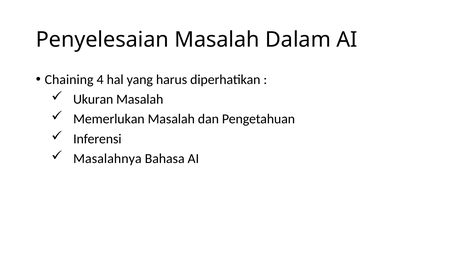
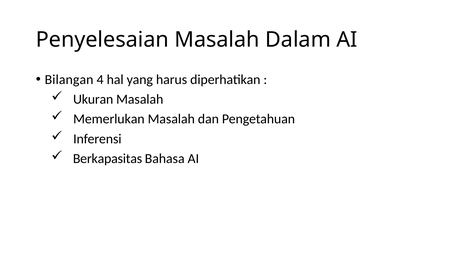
Chaining: Chaining -> Bilangan (69, 80)
Masalahnya: Masalahnya -> Berkapasitas (108, 158)
